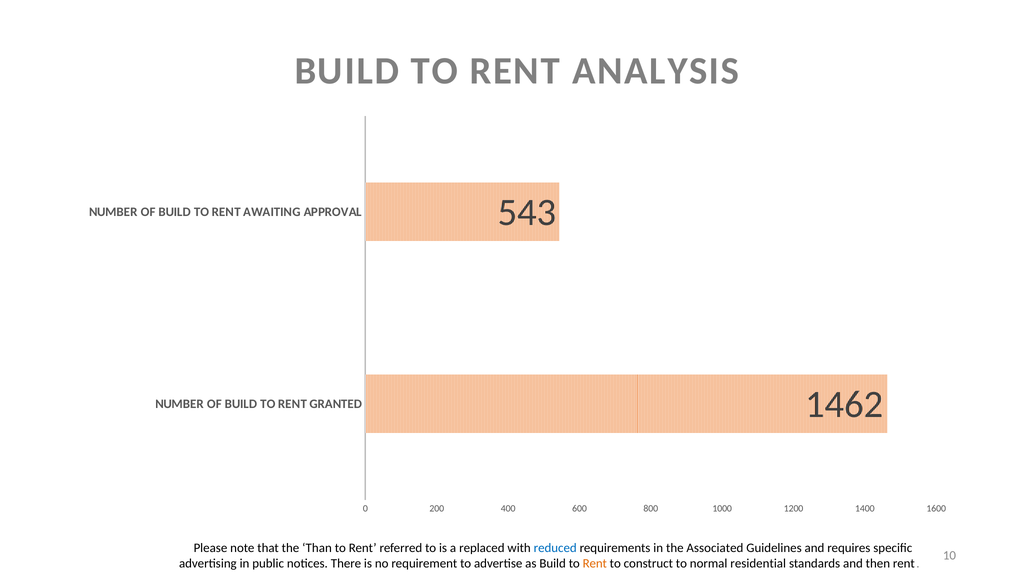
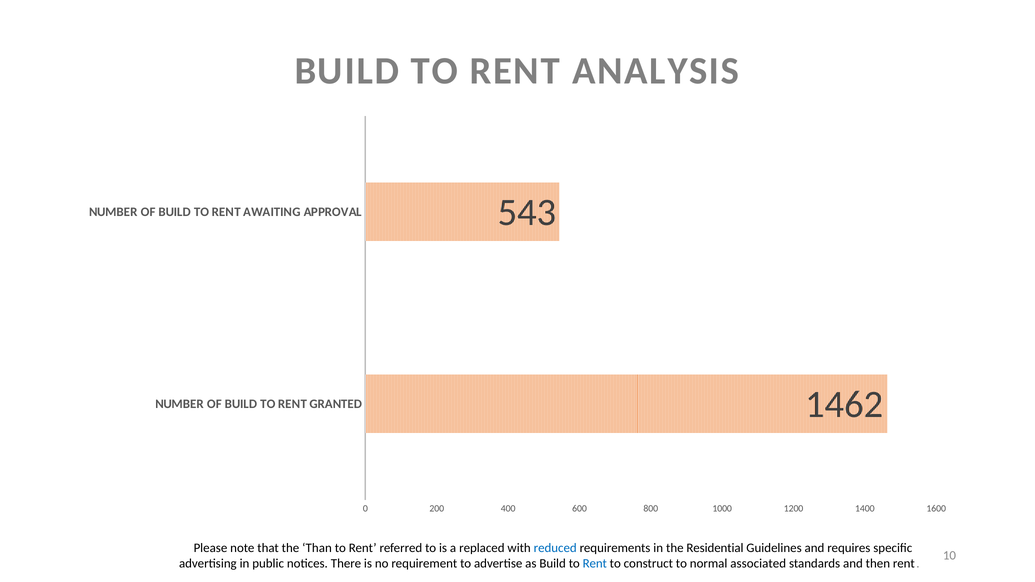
Associated: Associated -> Residential (715, 548)
Rent colour: orange -> blue (595, 564)
residential: residential -> associated (758, 564)
